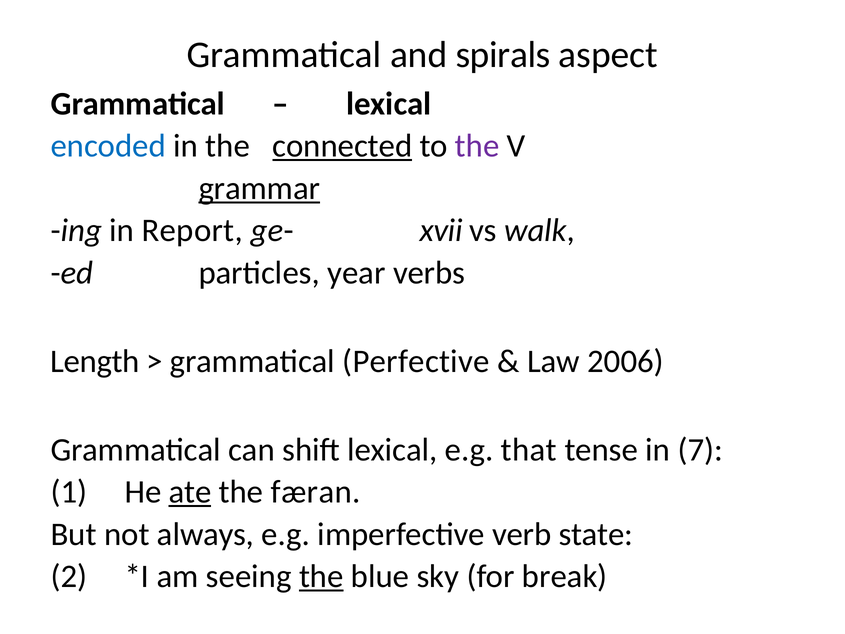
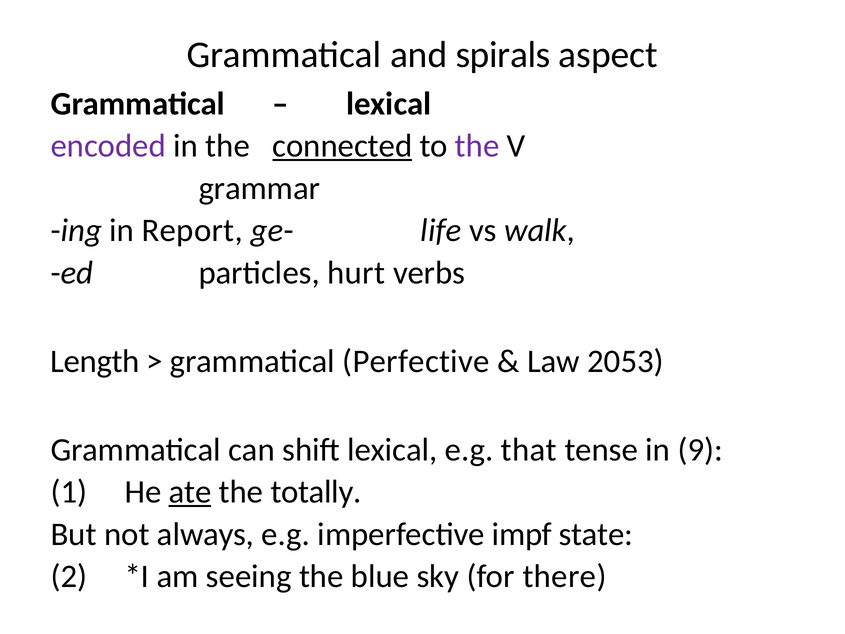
encoded colour: blue -> purple (108, 146)
grammar underline: present -> none (259, 188)
xvii: xvii -> life (441, 230)
year: year -> hurt (356, 273)
2006: 2006 -> 2053 (626, 361)
7: 7 -> 9 (700, 450)
færan: færan -> totally (316, 492)
verb: verb -> impf (522, 534)
the underline: present -> none (321, 576)
break: break -> there (565, 576)
